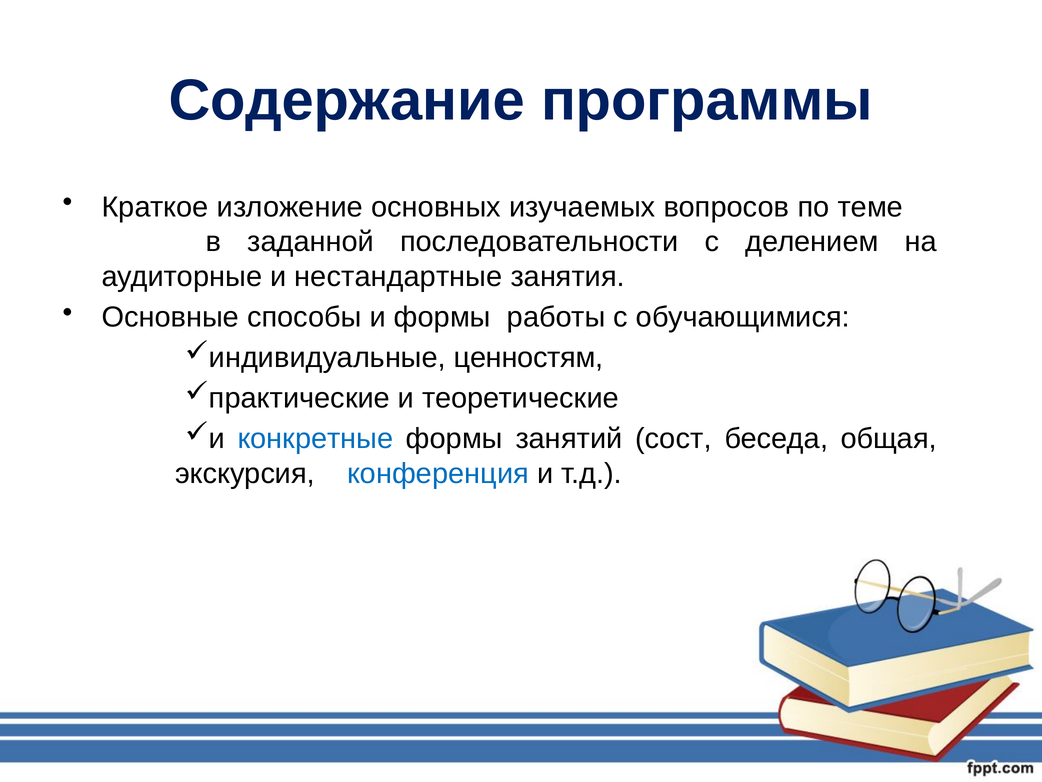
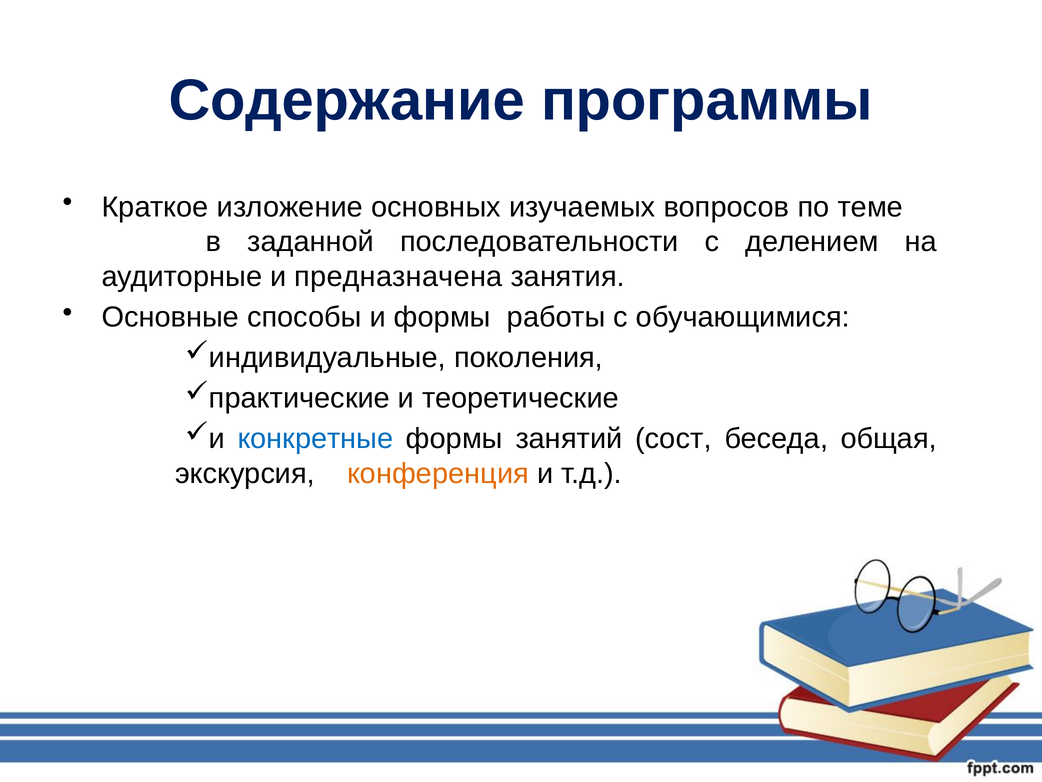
нестандартные: нестандартные -> предназначена (398, 276)
ценностям: ценностям -> поколения (528, 358)
конференция colour: blue -> orange (438, 473)
